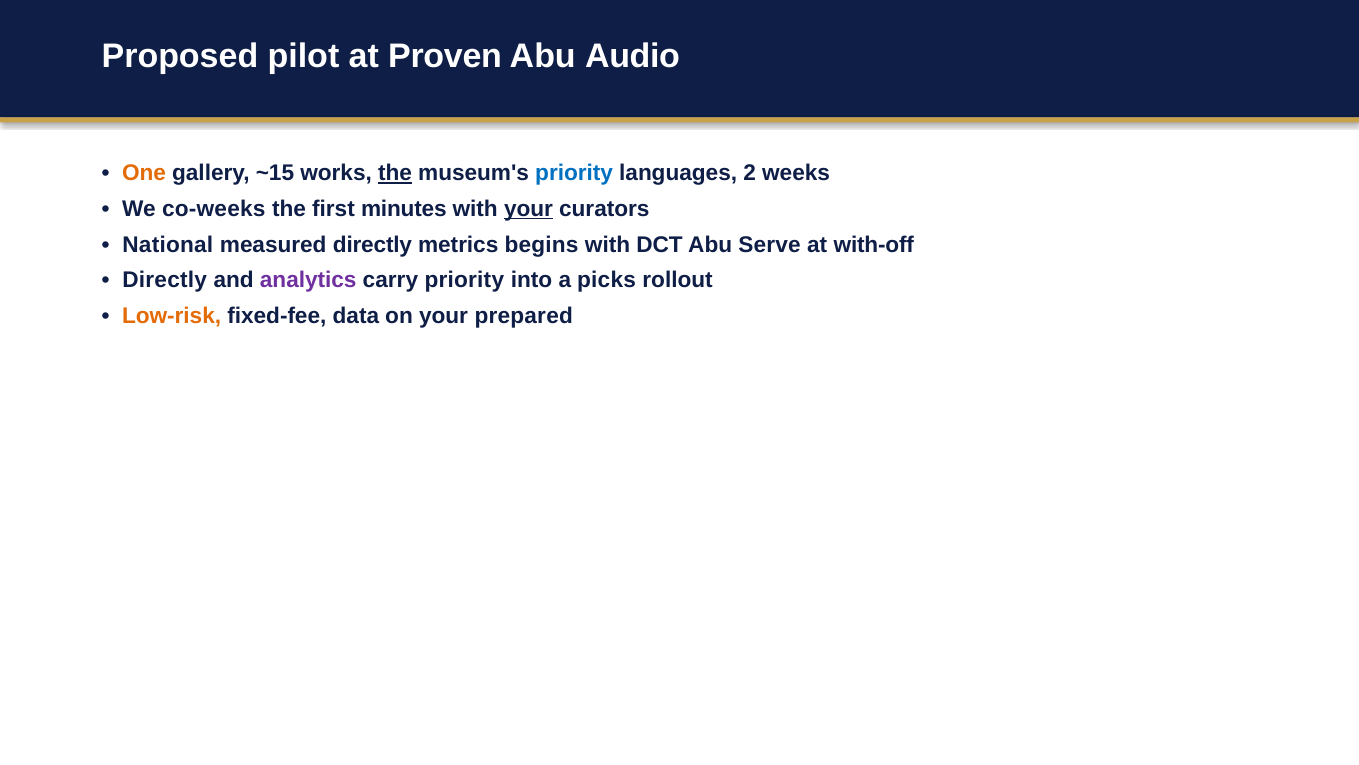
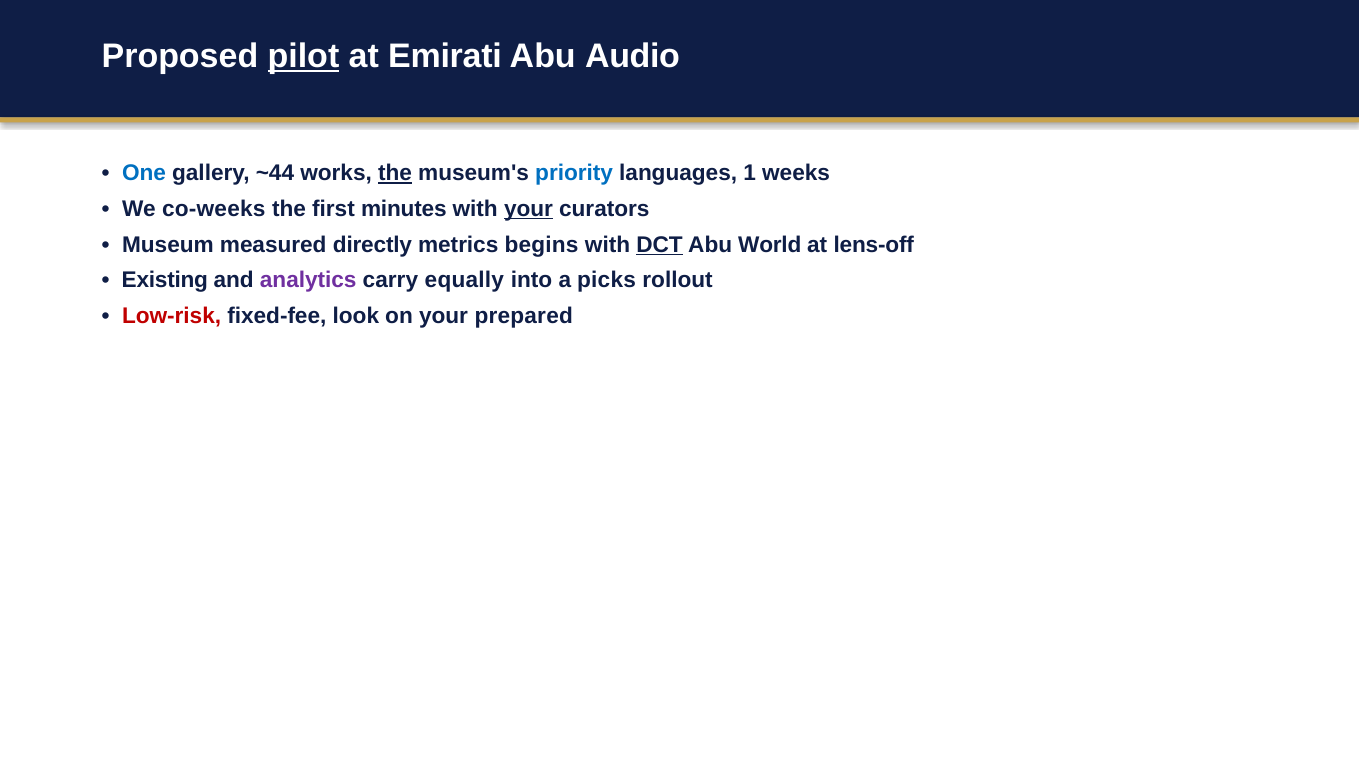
pilot underline: none -> present (303, 56)
Proven: Proven -> Emirati (445, 56)
One colour: orange -> blue (144, 173)
~15: ~15 -> ~44 (275, 173)
2: 2 -> 1 (750, 173)
National: National -> Museum (168, 244)
DCT underline: none -> present (660, 244)
Serve: Serve -> World (770, 244)
with-off: with-off -> lens-off (874, 244)
Directly: Directly -> Existing (165, 280)
carry priority: priority -> equally (464, 280)
Low-risk colour: orange -> red (172, 316)
data: data -> look (356, 316)
